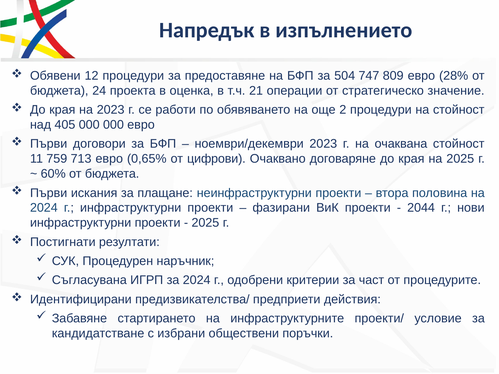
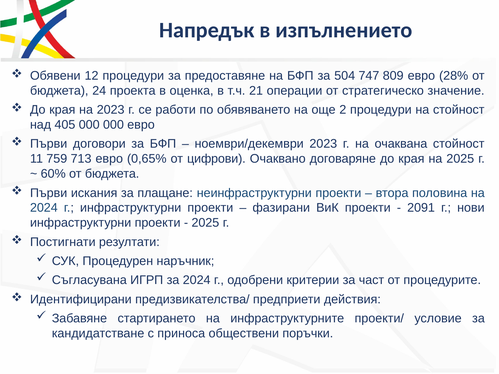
2044: 2044 -> 2091 (421, 208)
избрани: избрани -> приноса (181, 334)
